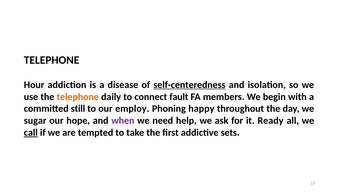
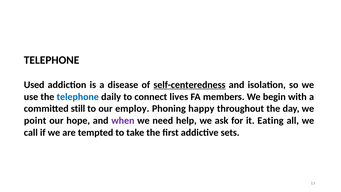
Hour: Hour -> Used (34, 85)
telephone colour: orange -> blue (78, 97)
fault: fault -> lives (179, 97)
sugar: sugar -> point (35, 121)
Ready: Ready -> Eating (271, 121)
call underline: present -> none (31, 132)
